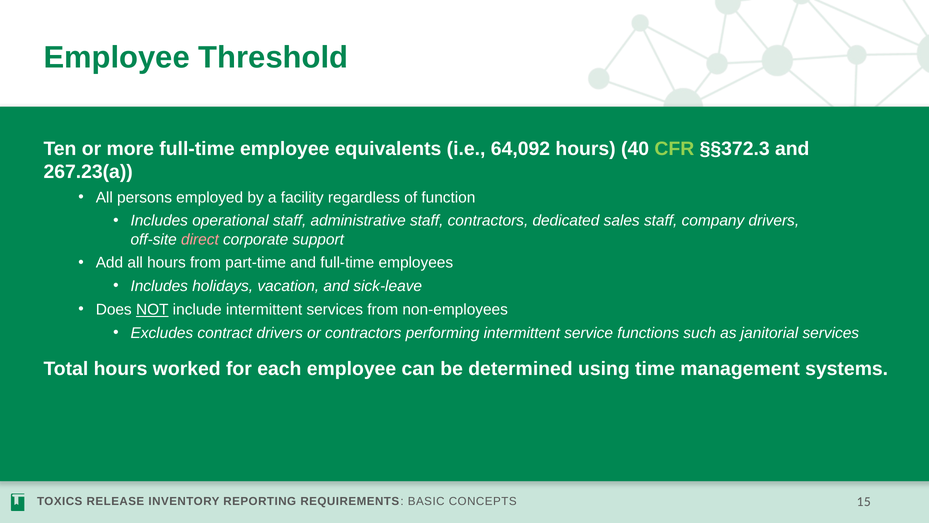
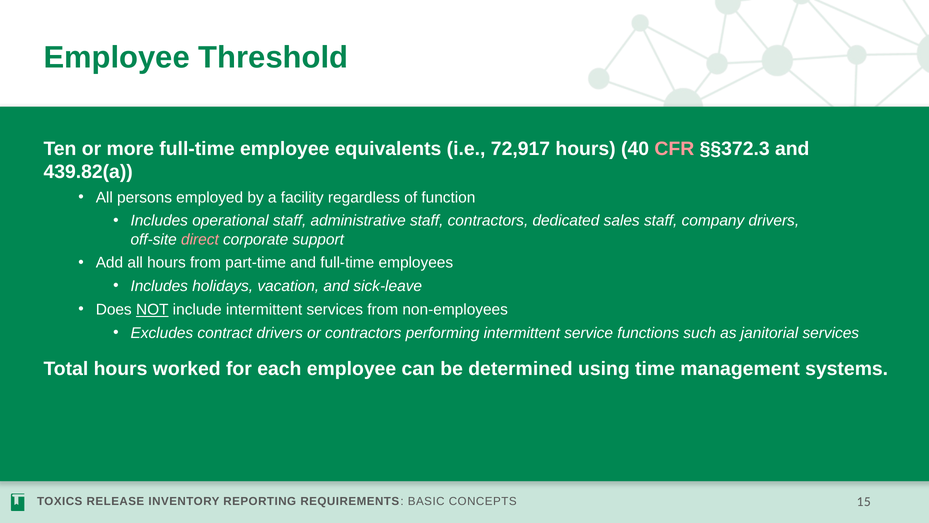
64,092: 64,092 -> 72,917 (520, 149)
CFR colour: light green -> pink (674, 149)
267.23(a: 267.23(a -> 439.82(a (88, 172)
